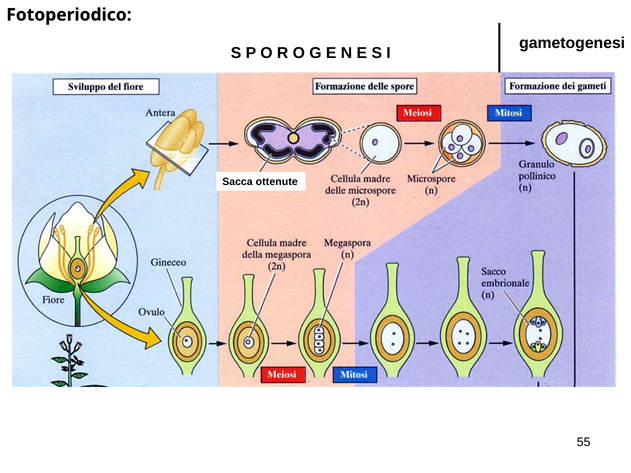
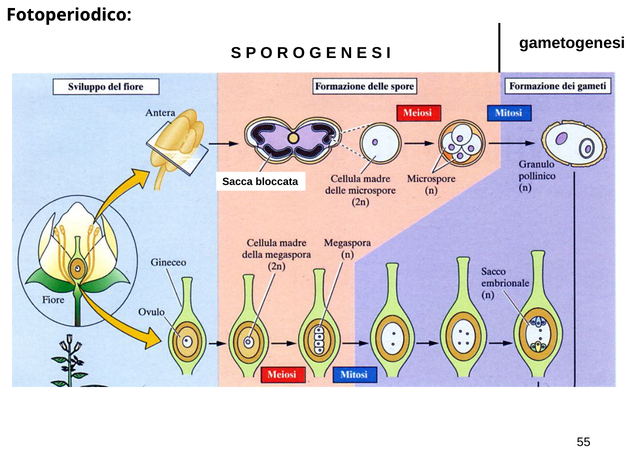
ottenute: ottenute -> bloccata (277, 182)
